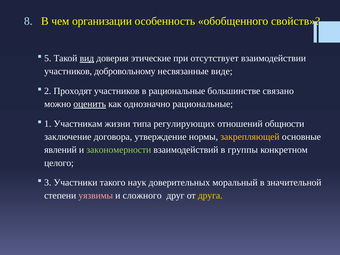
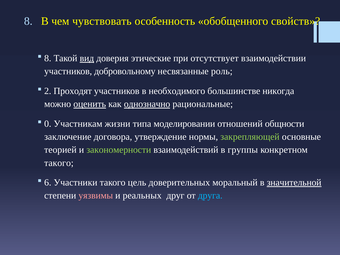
организации: организации -> чувствовать (102, 21)
5: 5 -> 8 (48, 58)
виде: виде -> роль (222, 71)
в рациональные: рациональные -> необходимого (177, 91)
связано: связано -> никогда (278, 91)
однозначно underline: none -> present (147, 104)
1: 1 -> 0 (48, 124)
регулирующих: регулирующих -> моделировании (184, 124)
закрепляющей colour: yellow -> light green (250, 137)
явлений: явлений -> теорией (60, 150)
целого: целого -> такого (59, 163)
3: 3 -> 6 (48, 183)
наук: наук -> цель (137, 183)
значительной underline: none -> present (294, 183)
сложного: сложного -> реальных (142, 196)
друга colour: yellow -> light blue (210, 196)
